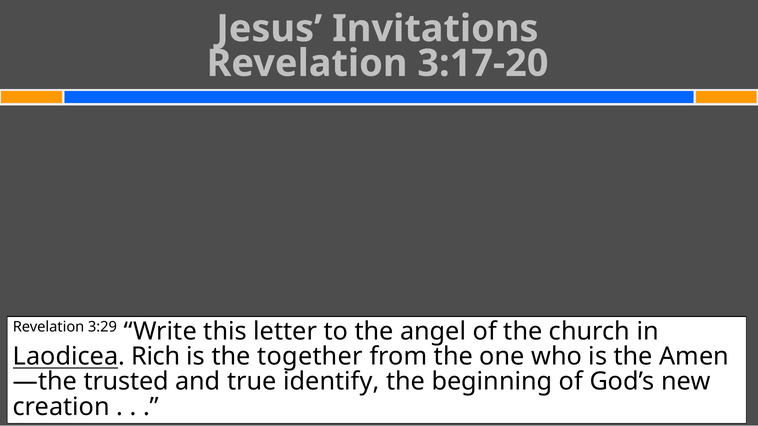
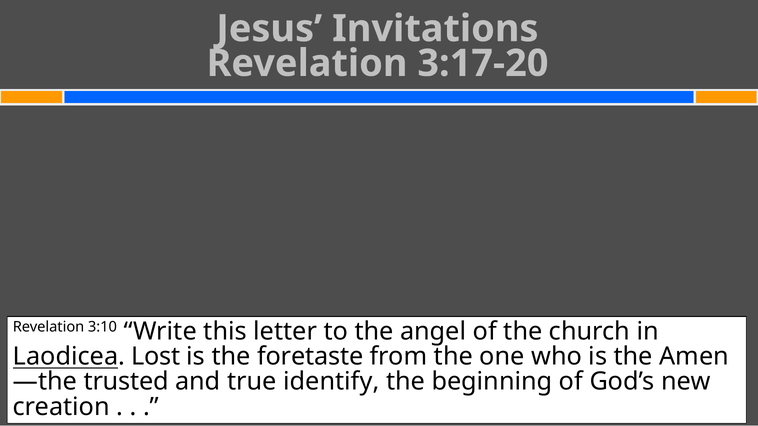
3:29: 3:29 -> 3:10 (102, 327)
Rich: Rich -> Lost (156, 357)
together: together -> foretaste (310, 357)
